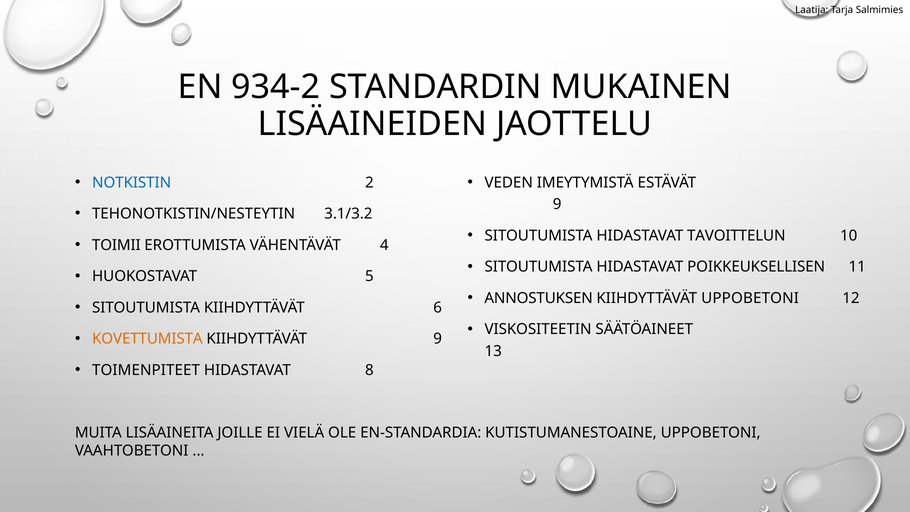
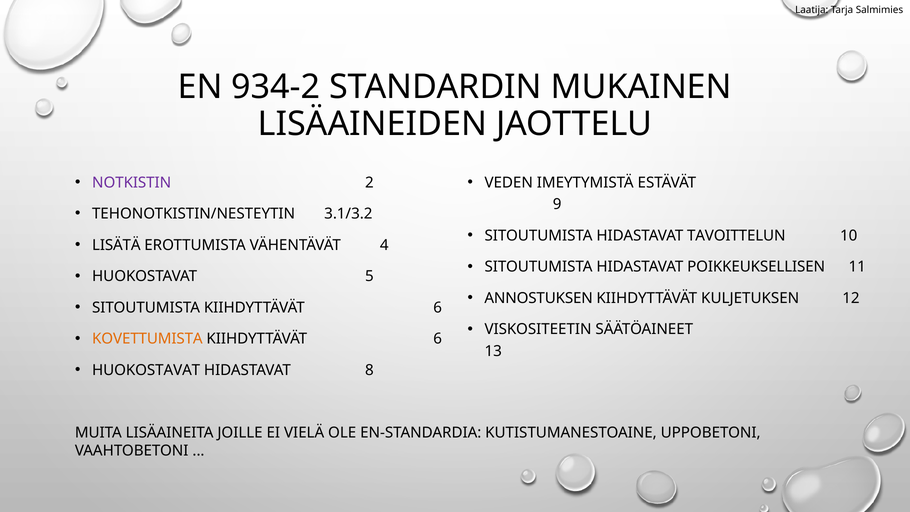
NOTKISTIN colour: blue -> purple (132, 182)
TOIMII: TOIMII -> LISÄTÄ (116, 245)
KIIHDYTTÄVÄT UPPOBETONI: UPPOBETONI -> KULJETUKSEN (750, 298)
9: 9 -> 6 (438, 339)
TOIMENPITEET: TOIMENPITEET -> HUOKOSTAVAT (146, 370)
